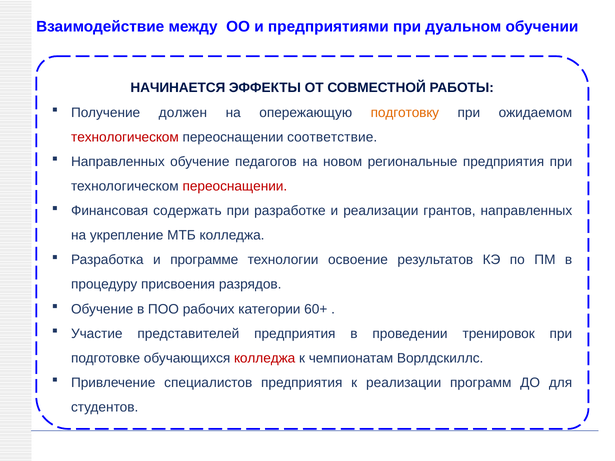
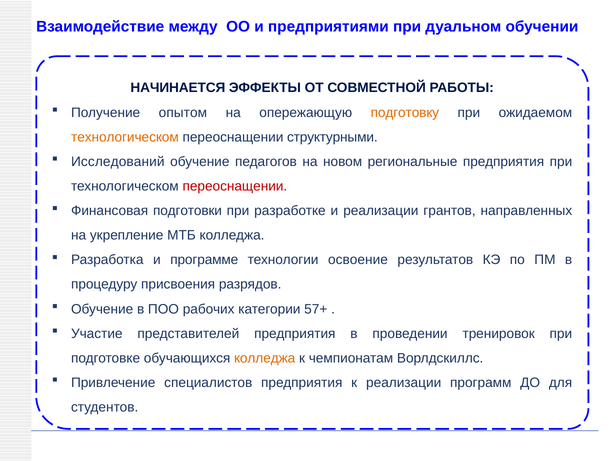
должен: должен -> опытом (183, 113)
технологическом colour: red -> orange (125, 137)
соответствие: соответствие -> структурными (332, 137)
Направленных: Направленных -> Исследований (118, 162)
содержать: содержать -> подготовки (188, 211)
60+: 60+ -> 57+ (316, 309)
колледжа colour: red -> orange (265, 358)
